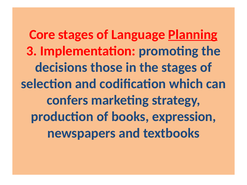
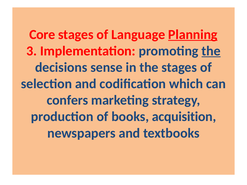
the underline: none -> present (211, 51)
those: those -> sense (106, 67)
expression: expression -> acquisition (184, 117)
